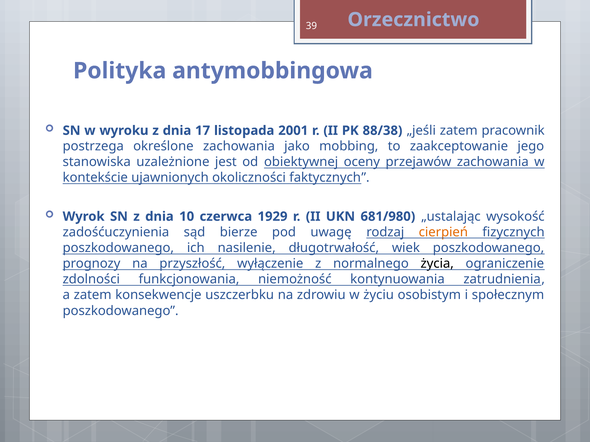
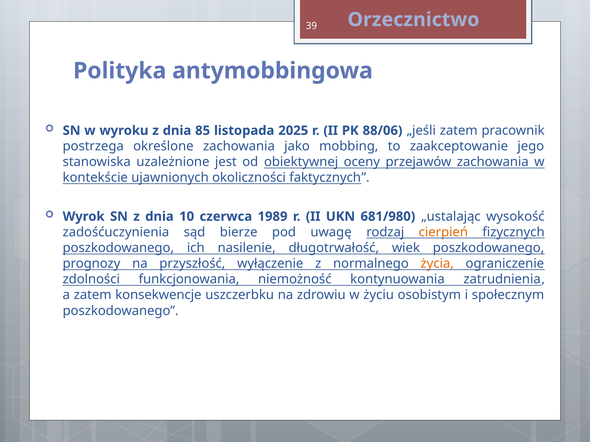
17: 17 -> 85 (203, 131)
2001: 2001 -> 2025 (293, 131)
88/38: 88/38 -> 88/06 (382, 131)
1929: 1929 -> 1989 (273, 217)
życia colour: black -> orange (437, 264)
